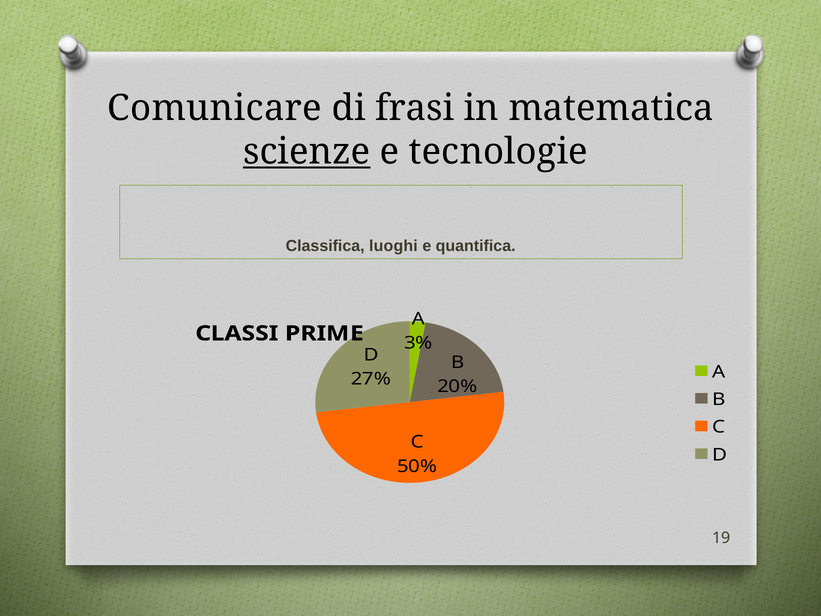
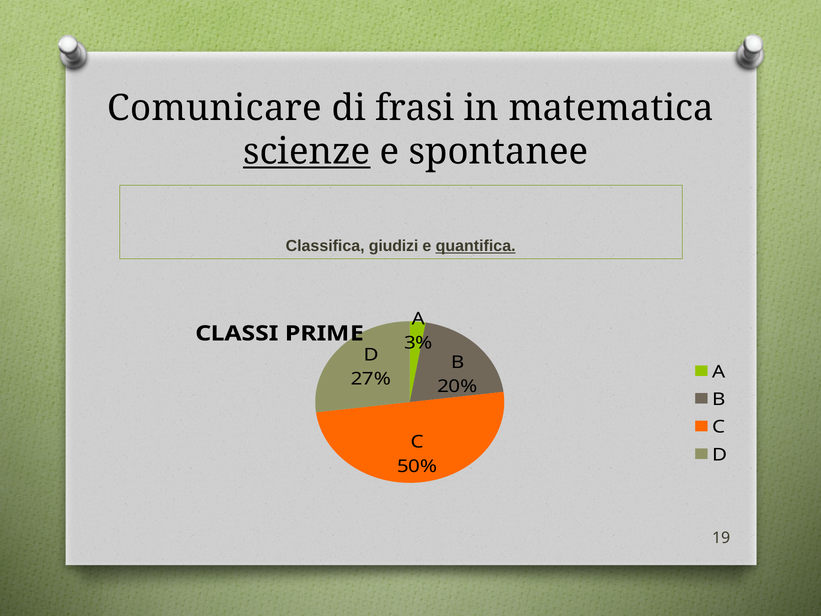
tecnologie: tecnologie -> spontanee (498, 152)
luoghi: luoghi -> giudizi (394, 246)
quantifica underline: none -> present (476, 246)
